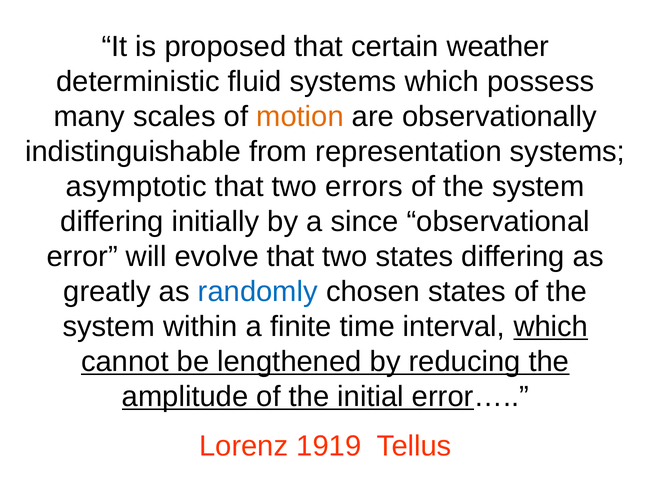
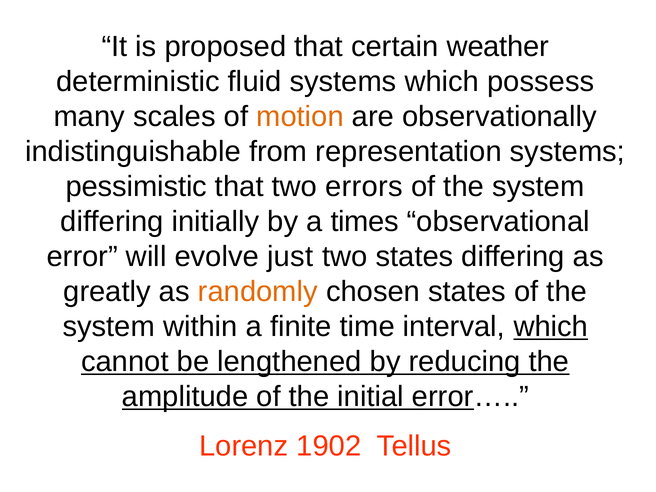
asymptotic: asymptotic -> pessimistic (136, 187)
since: since -> times (365, 222)
evolve that: that -> just (290, 257)
randomly colour: blue -> orange (258, 292)
1919: 1919 -> 1902 (329, 446)
